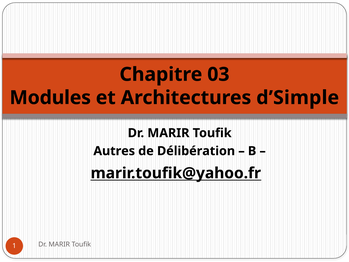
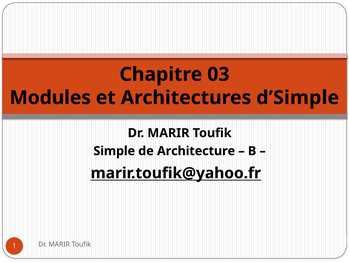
Autres: Autres -> Simple (114, 151)
Délibération: Délibération -> Architecture (196, 151)
